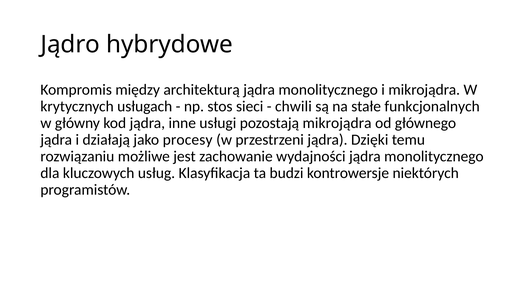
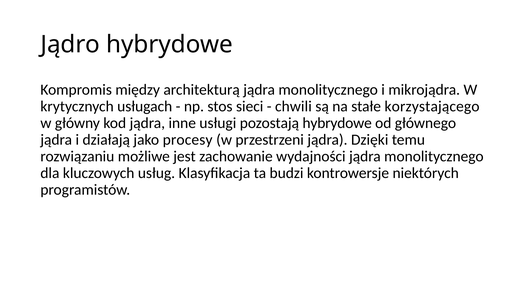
funkcjonalnych: funkcjonalnych -> korzystającego (432, 106)
pozostają mikrojądra: mikrojądra -> hybrydowe (337, 123)
